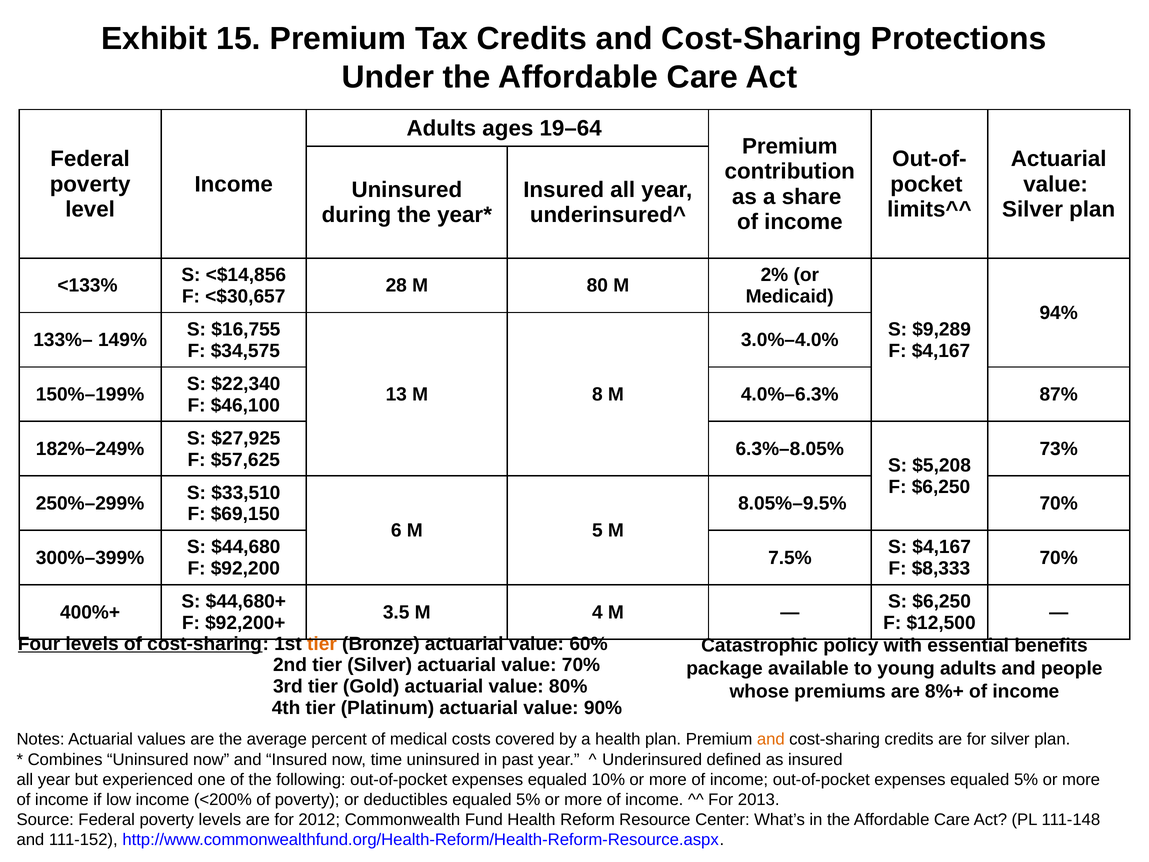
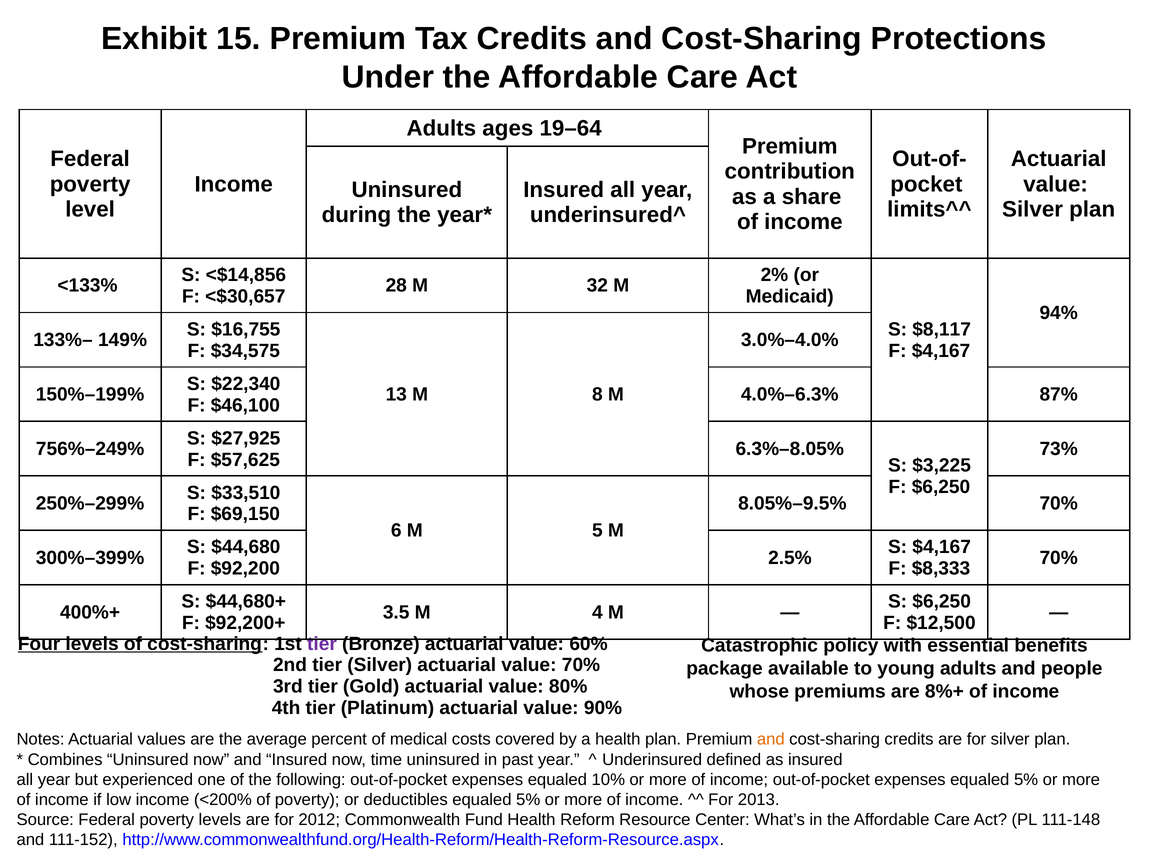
80: 80 -> 32 (597, 286)
$9,289: $9,289 -> $8,117 (942, 329)
182%–249%: 182%–249% -> 756%–249% (90, 449)
$5,208: $5,208 -> $3,225 (942, 465)
7.5%: 7.5% -> 2.5% (790, 558)
tier colour: orange -> purple (322, 644)
